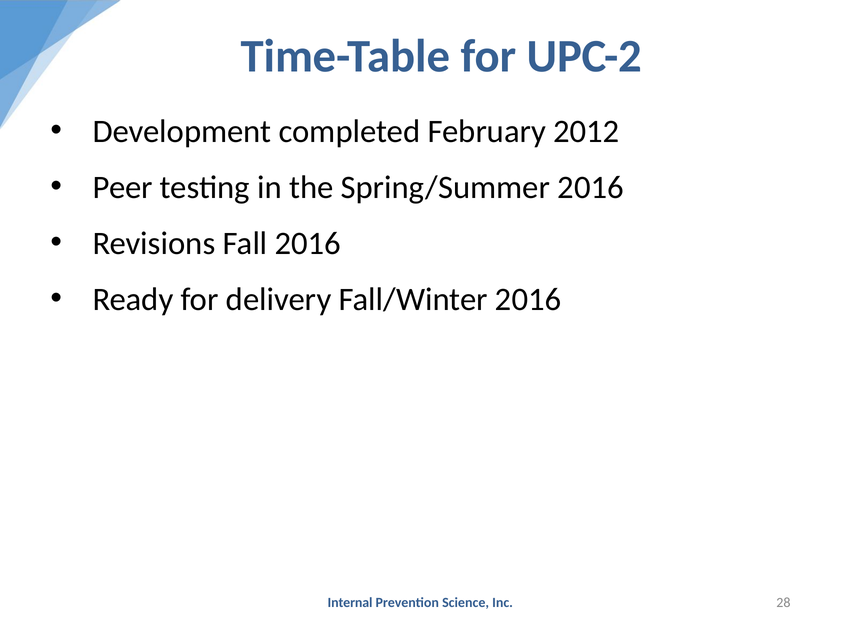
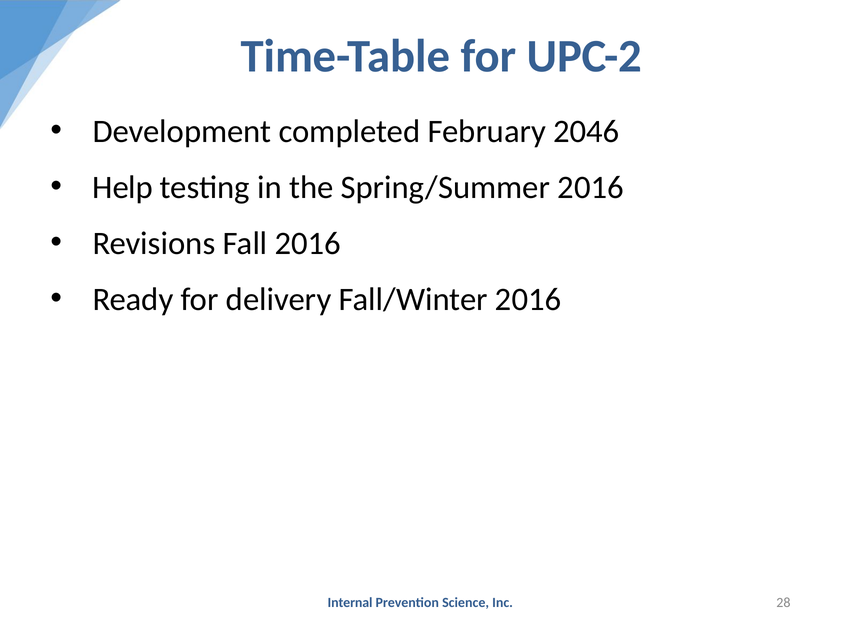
2012: 2012 -> 2046 (586, 131)
Peer: Peer -> Help (123, 187)
